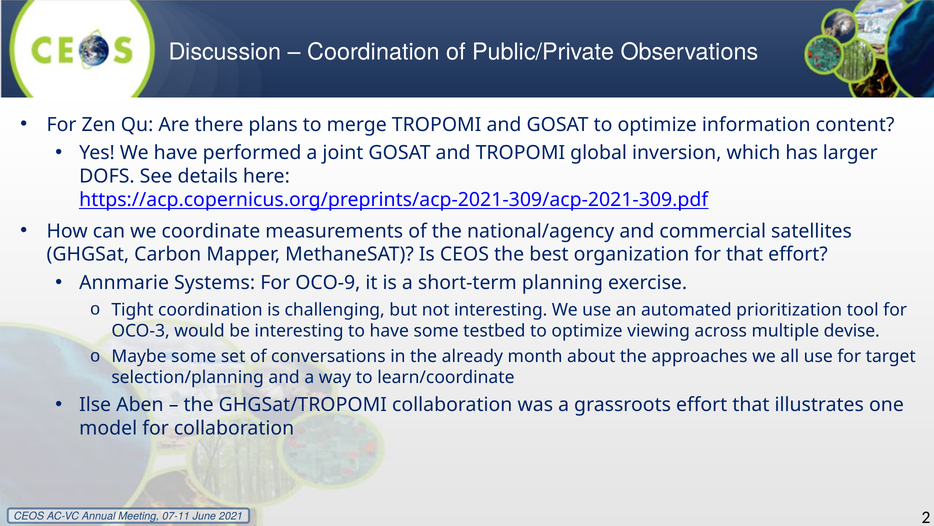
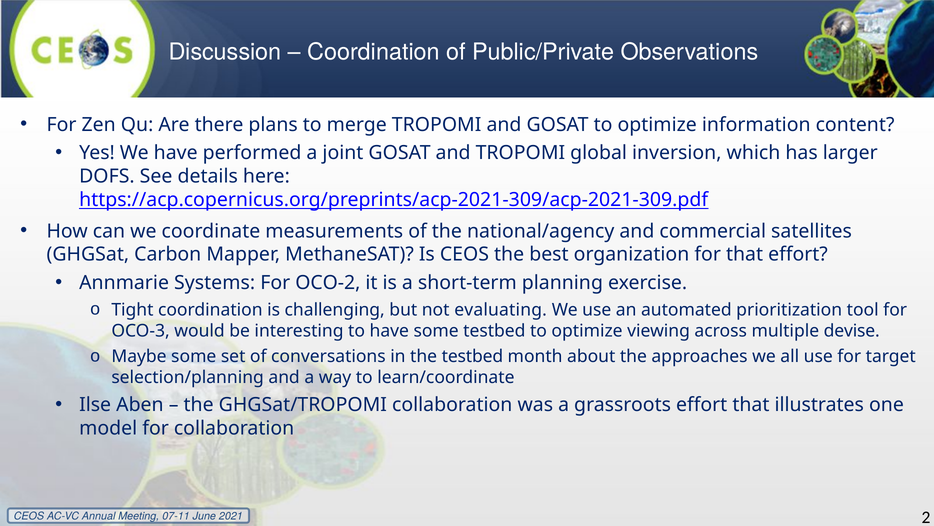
OCO-9: OCO-9 -> OCO-2 (328, 282)
not interesting: interesting -> evaluating (501, 309)
the already: already -> testbed (472, 356)
